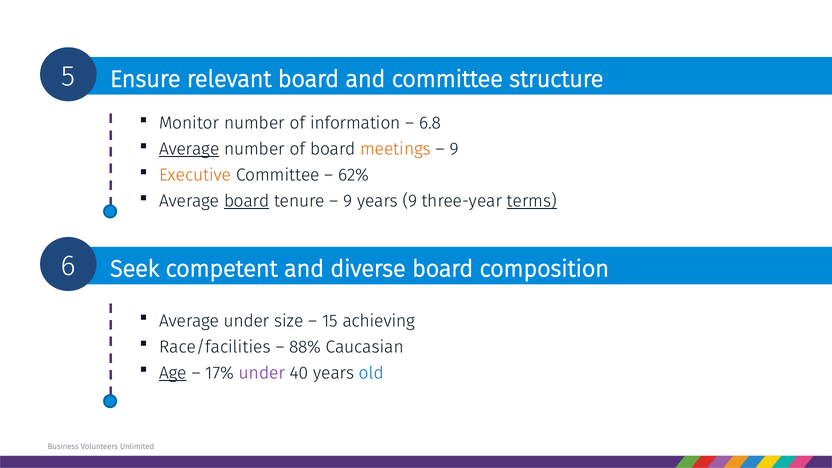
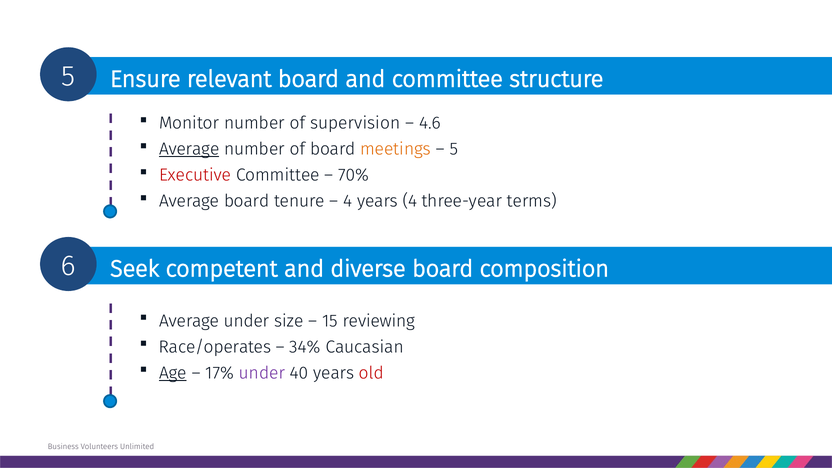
information: information -> supervision (355, 123)
6.8: 6.8 -> 4.6 (430, 123)
9: 9 -> 5 (454, 149)
Executive colour: orange -> red (195, 175)
62%: 62% -> 70% (354, 175)
board underline: present -> none (247, 201)
9: 9 -> 4 (348, 201)
years 9: 9 -> 4 (410, 201)
terms underline: present -> none (532, 201)
achieving: achieving -> reviewing (379, 321)
Race/facilities: Race/facilities -> Race/operates (215, 347)
88%: 88% -> 34% (305, 347)
old colour: blue -> red (371, 373)
